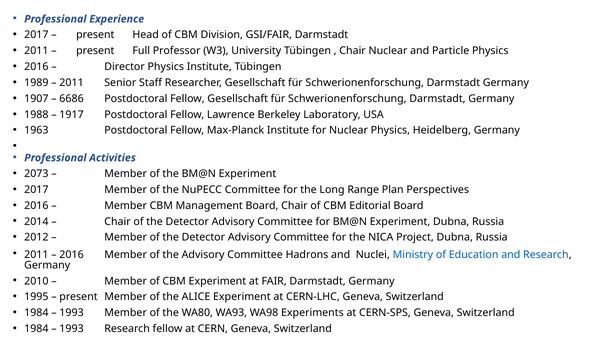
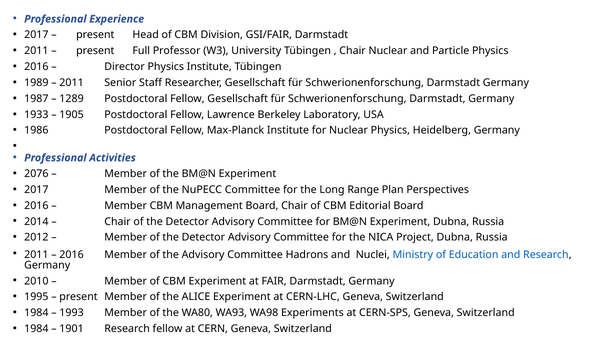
1907: 1907 -> 1987 (36, 99)
6686: 6686 -> 1289 (72, 99)
1988: 1988 -> 1933 (36, 115)
1917: 1917 -> 1905 (72, 115)
1963: 1963 -> 1986 (36, 131)
2073: 2073 -> 2076 (36, 174)
1993: 1993 -> 1901 (72, 329)
